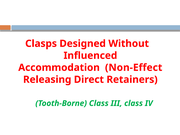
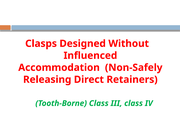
Non-Effect: Non-Effect -> Non-Safely (134, 68)
